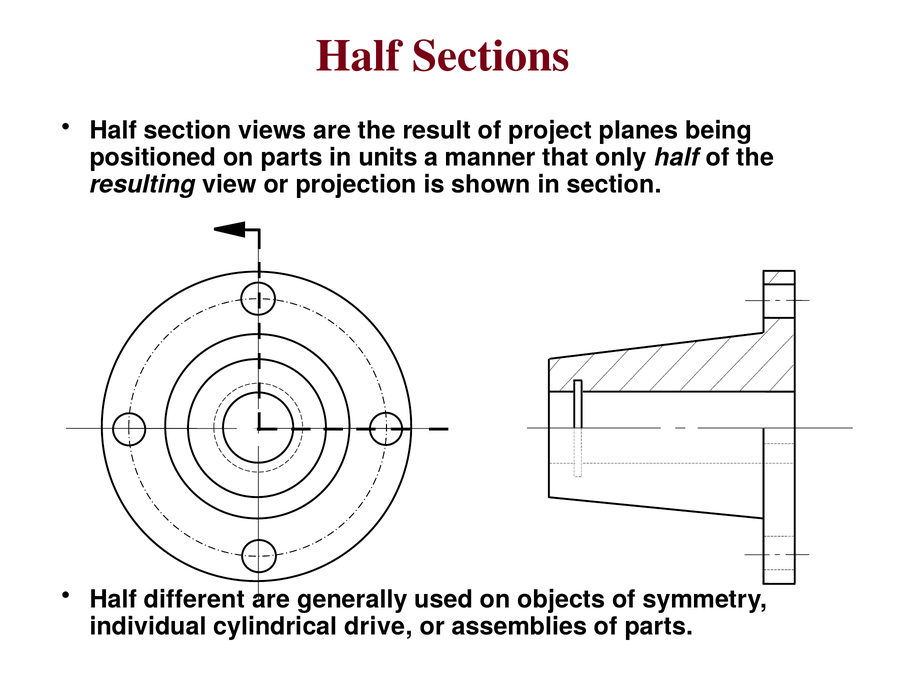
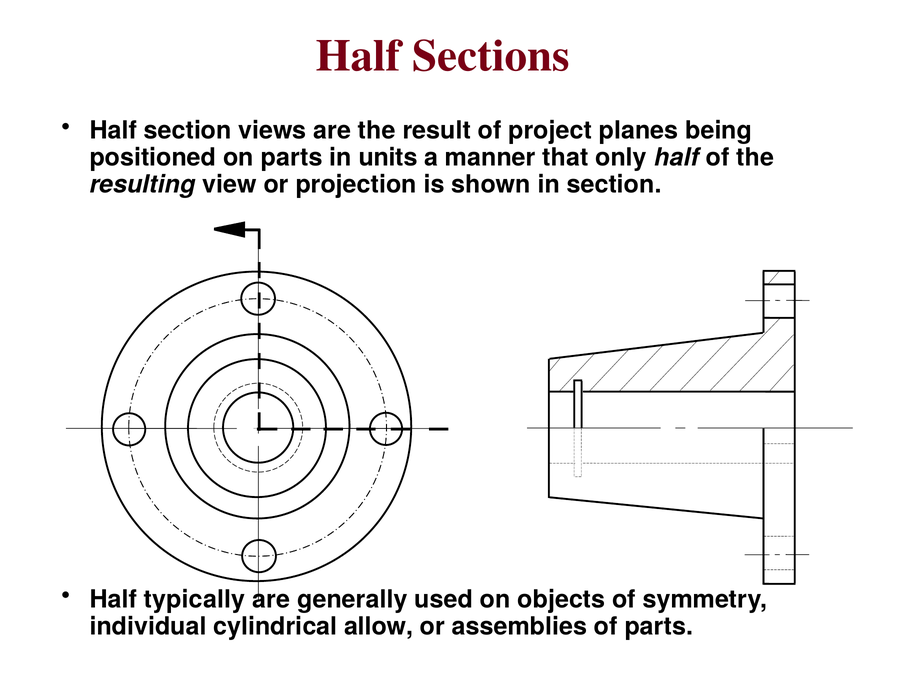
different: different -> typically (195, 599)
drive: drive -> allow (379, 626)
